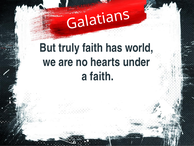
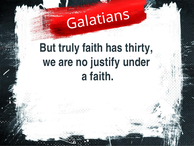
world: world -> thirty (139, 48)
hearts: hearts -> justify (105, 62)
